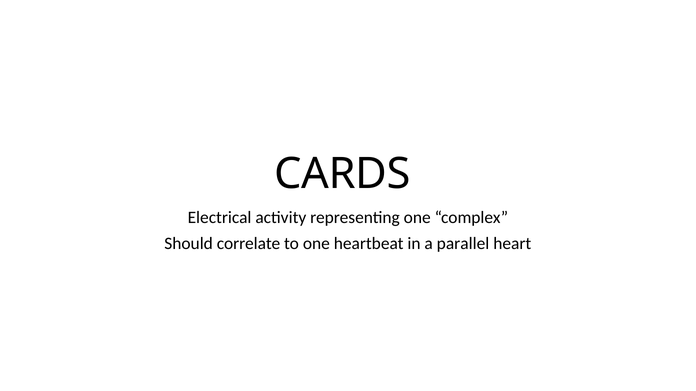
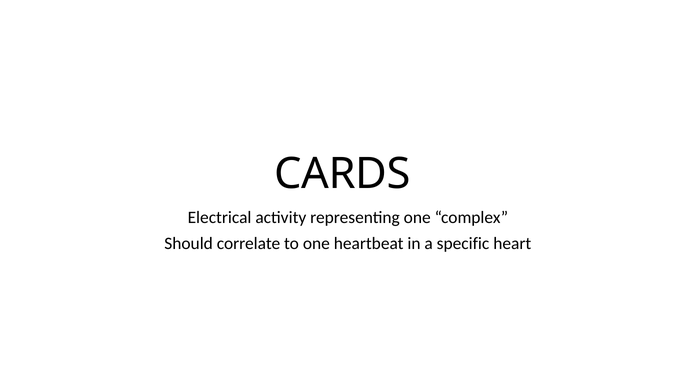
parallel: parallel -> specific (463, 244)
